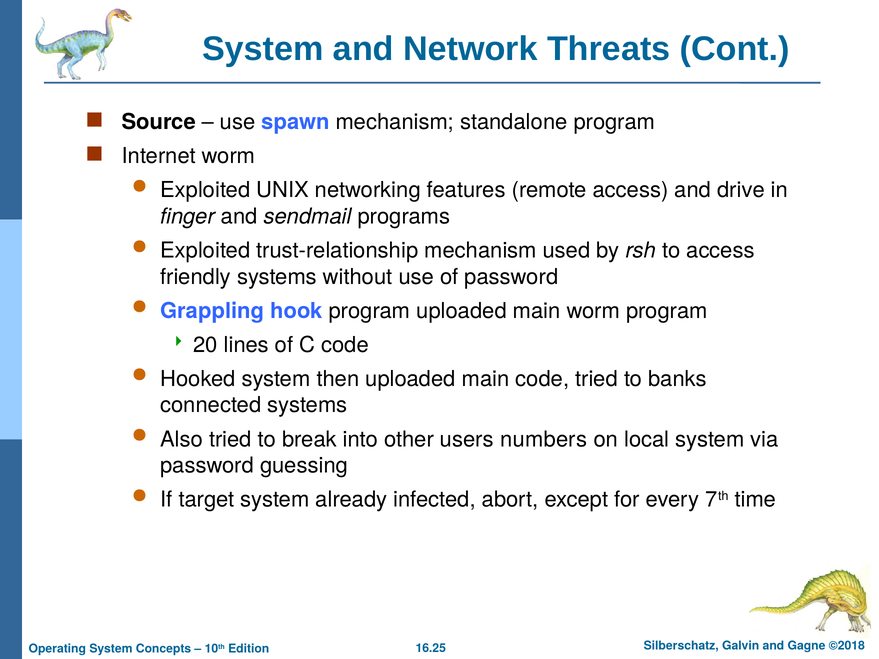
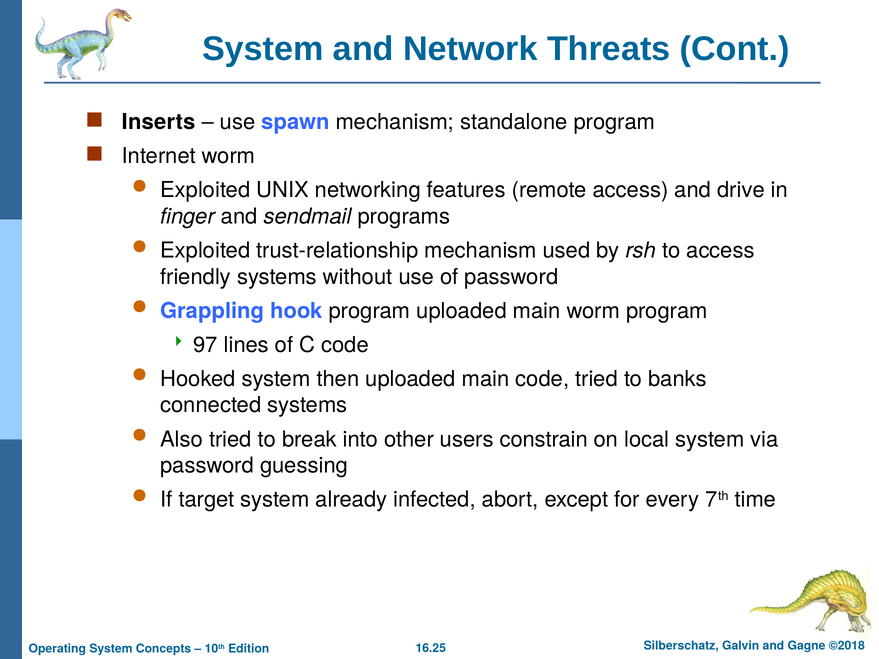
Source: Source -> Inserts (159, 122)
20: 20 -> 97 (205, 345)
numbers: numbers -> constrain (544, 439)
